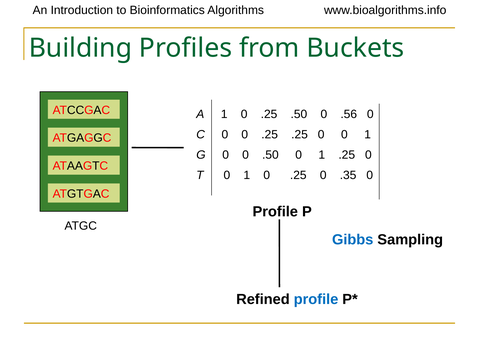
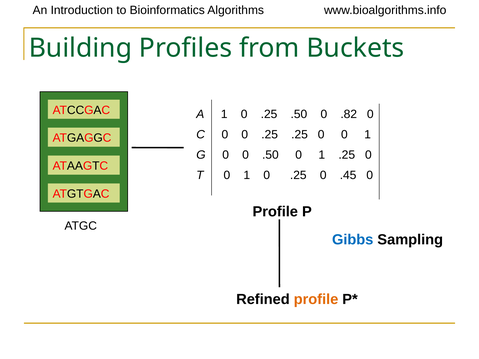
.56: .56 -> .82 (349, 114)
.35: .35 -> .45 (348, 175)
profile colour: blue -> orange (316, 300)
